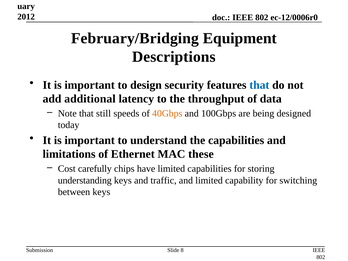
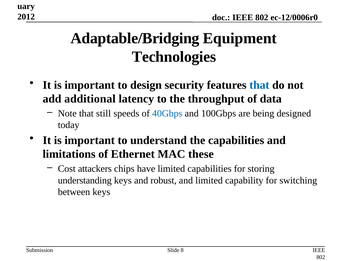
February/Bridging: February/Bridging -> Adaptable/Bridging (135, 38)
Descriptions: Descriptions -> Technologies (174, 57)
40Gbps colour: orange -> blue (167, 113)
carefully: carefully -> attackers (95, 169)
traffic: traffic -> robust (164, 180)
